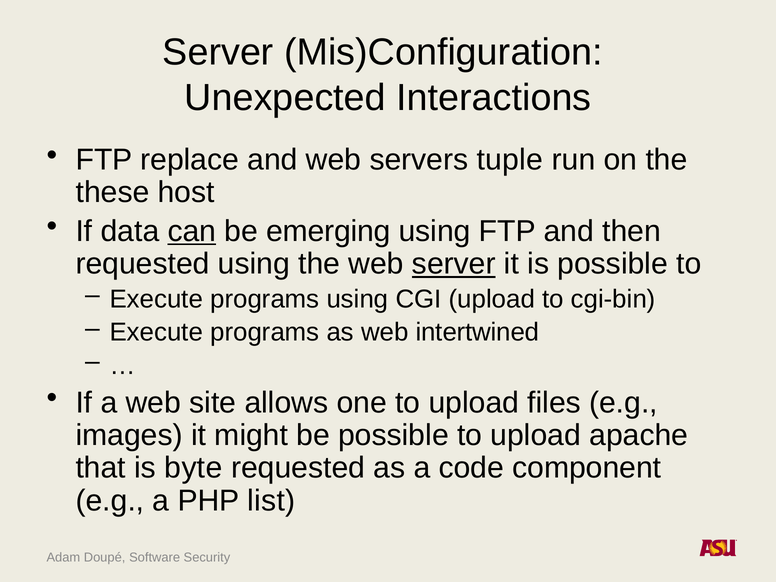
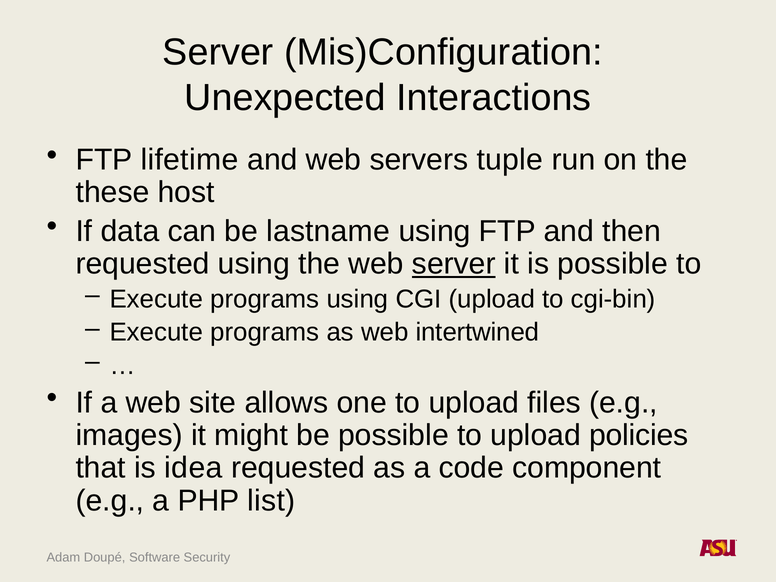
replace: replace -> lifetime (189, 160)
can underline: present -> none (192, 231)
emerging: emerging -> lastname (328, 231)
apache: apache -> policies (639, 435)
byte: byte -> idea (193, 468)
